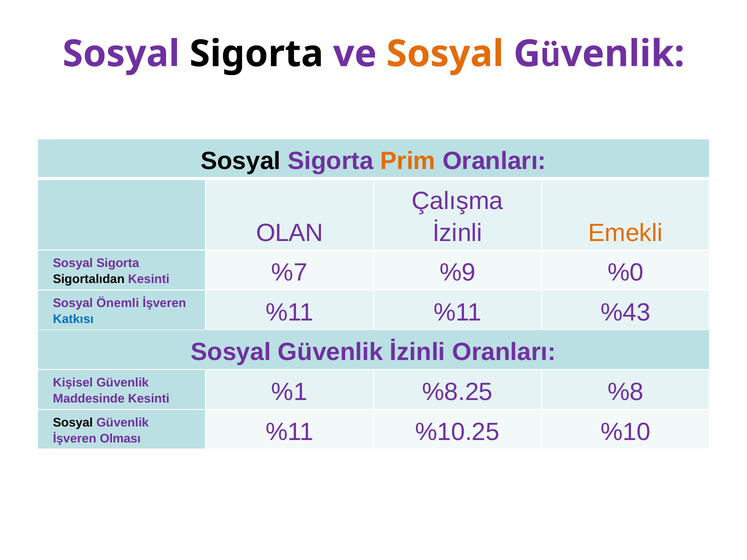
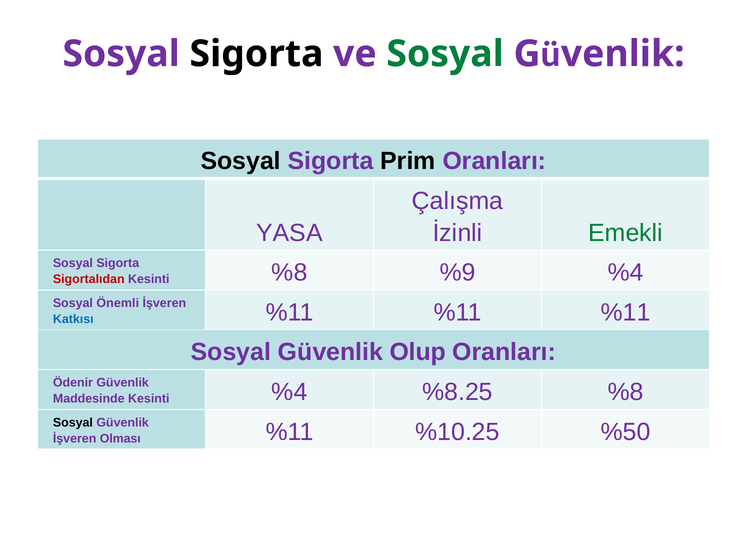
Sosyal colour: orange -> green (445, 54)
Prim colour: orange -> black (408, 161)
OLAN: OLAN -> YASA (289, 233)
Emekli colour: orange -> green (626, 233)
Sigortalıdan colour: black -> red (89, 279)
Kesinti %7: %7 -> %8 (289, 273)
%9 %0: %0 -> %4 (626, 273)
%11 %11 %43: %43 -> %11 (626, 313)
Güvenlik İzinli: İzinli -> Olup (418, 352)
Kişisel: Kişisel -> Ödenir (73, 383)
Kesinti %1: %1 -> %4 (289, 392)
%10: %10 -> %50 (626, 432)
